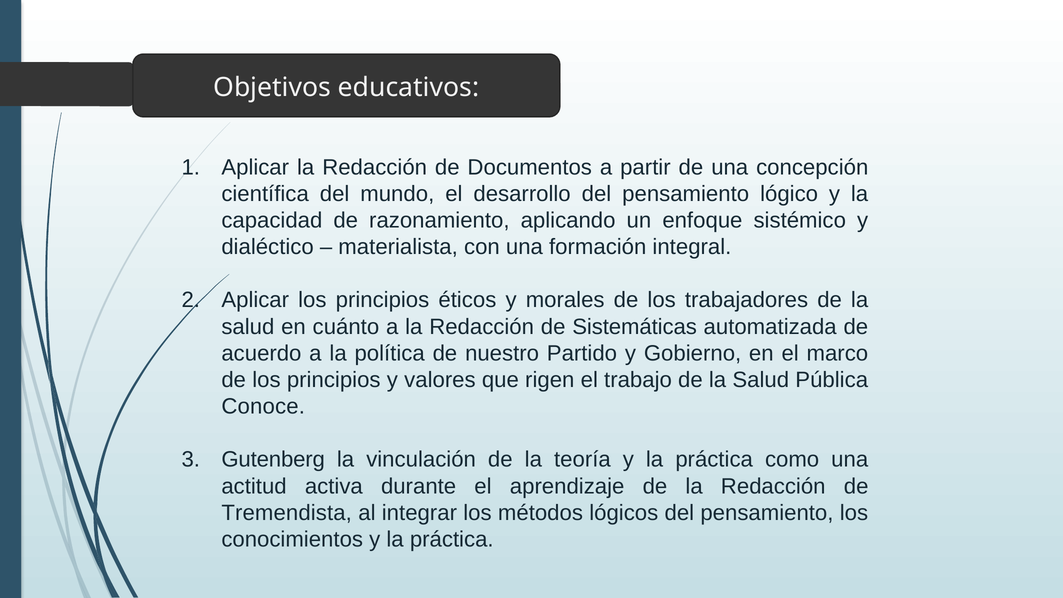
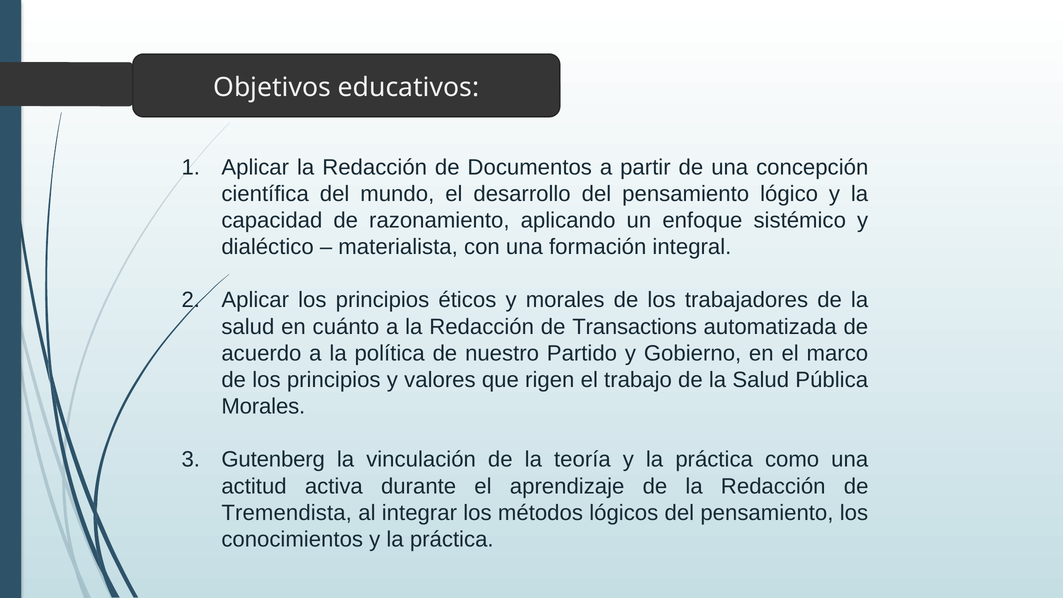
Sistemáticas: Sistemáticas -> Transactions (635, 327)
Conoce: Conoce -> Morales (263, 406)
